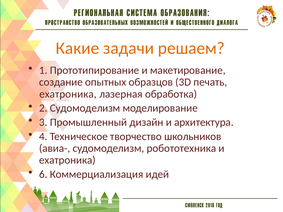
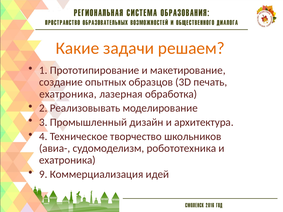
2 Судомоделизм: Судомоделизм -> Реализовывать (85, 108)
6: 6 -> 9 (43, 175)
